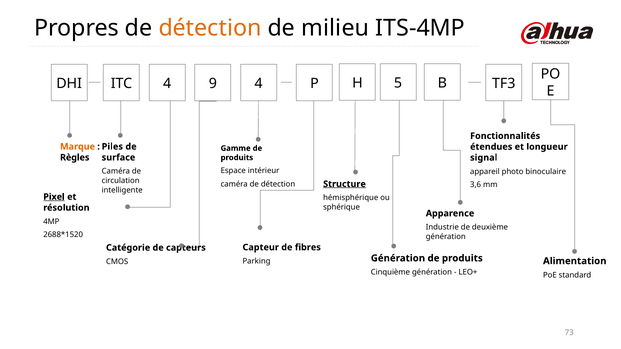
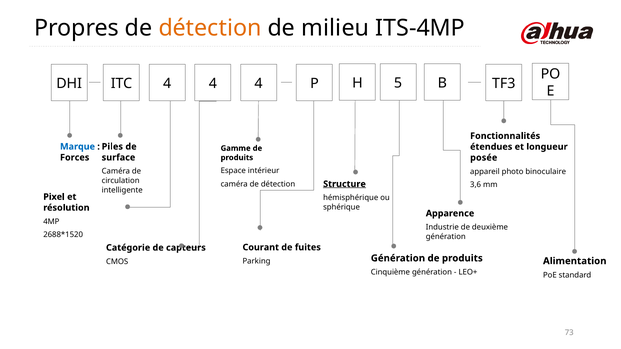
DHI 9: 9 -> 4 (213, 83)
Marque colour: orange -> blue (78, 147)
Règles: Règles -> Forces (75, 158)
signal: signal -> posée (484, 158)
Pixel underline: present -> none (54, 197)
Capteur: Capteur -> Courant (261, 248)
fibres: fibres -> fuites (308, 248)
